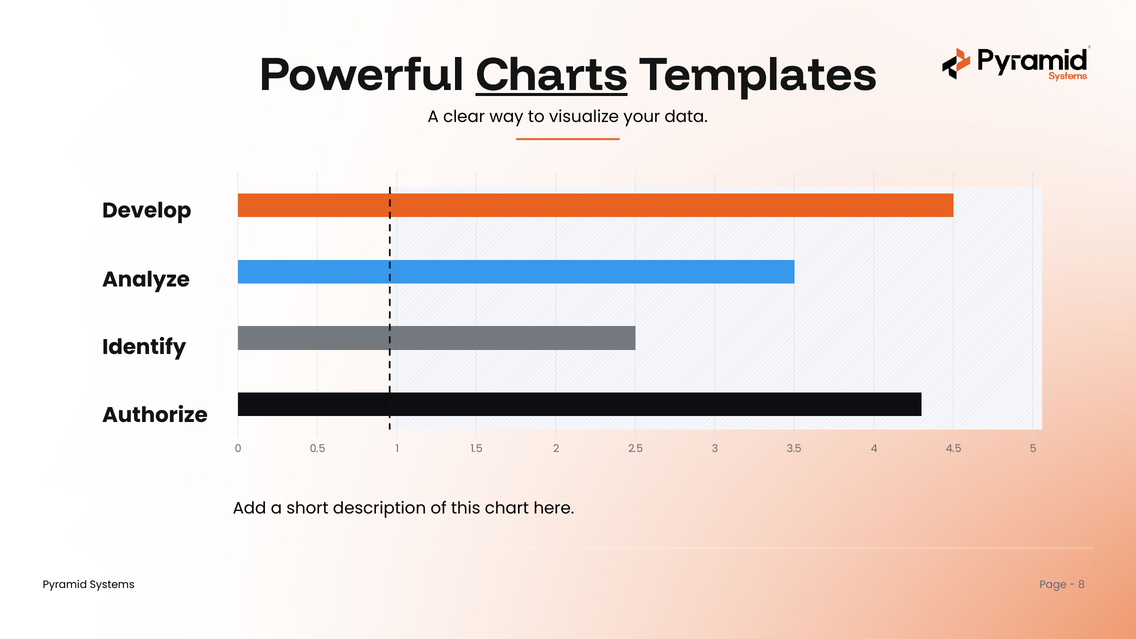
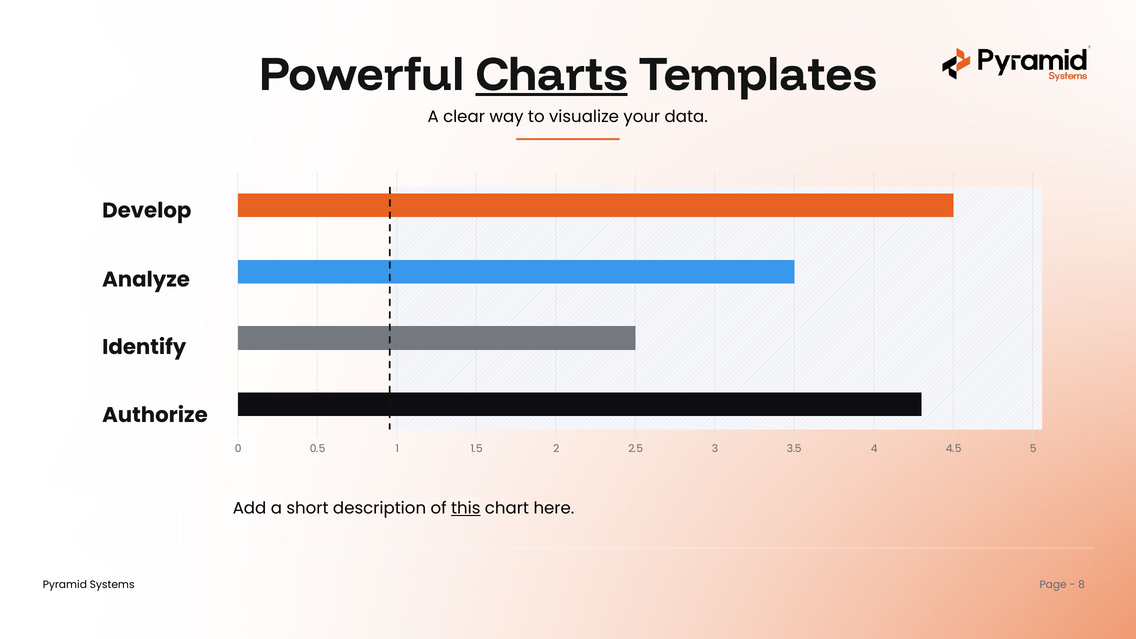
this underline: none -> present (466, 508)
